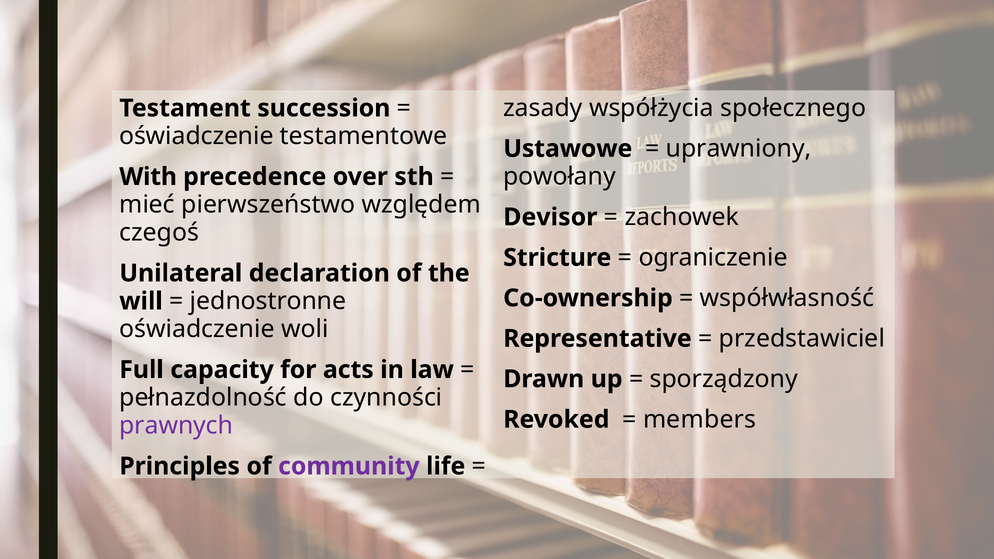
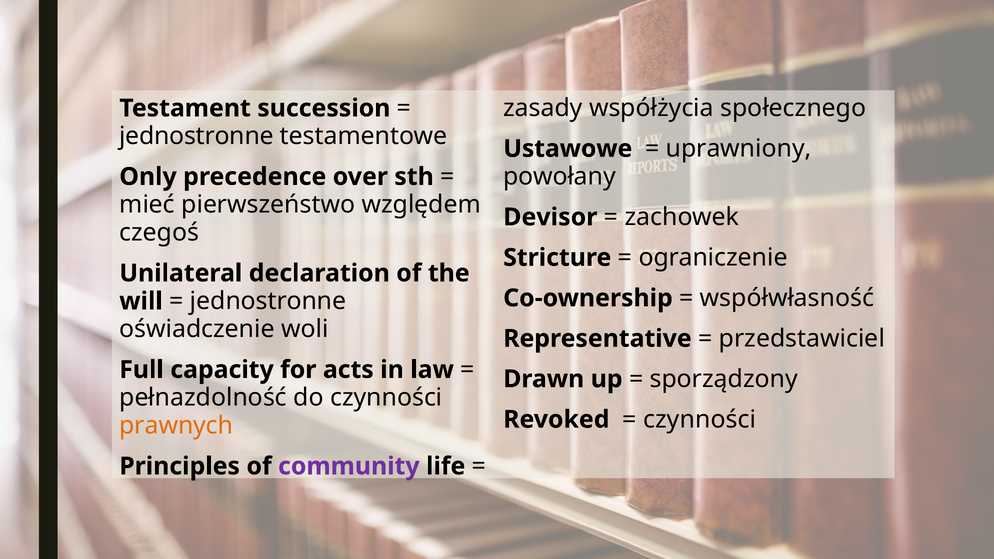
oświadczenie: oświadczenie -> jednostronne (196, 136)
With: With -> Only (148, 177)
members: members -> czynności (700, 420)
prawnych colour: purple -> orange (176, 426)
